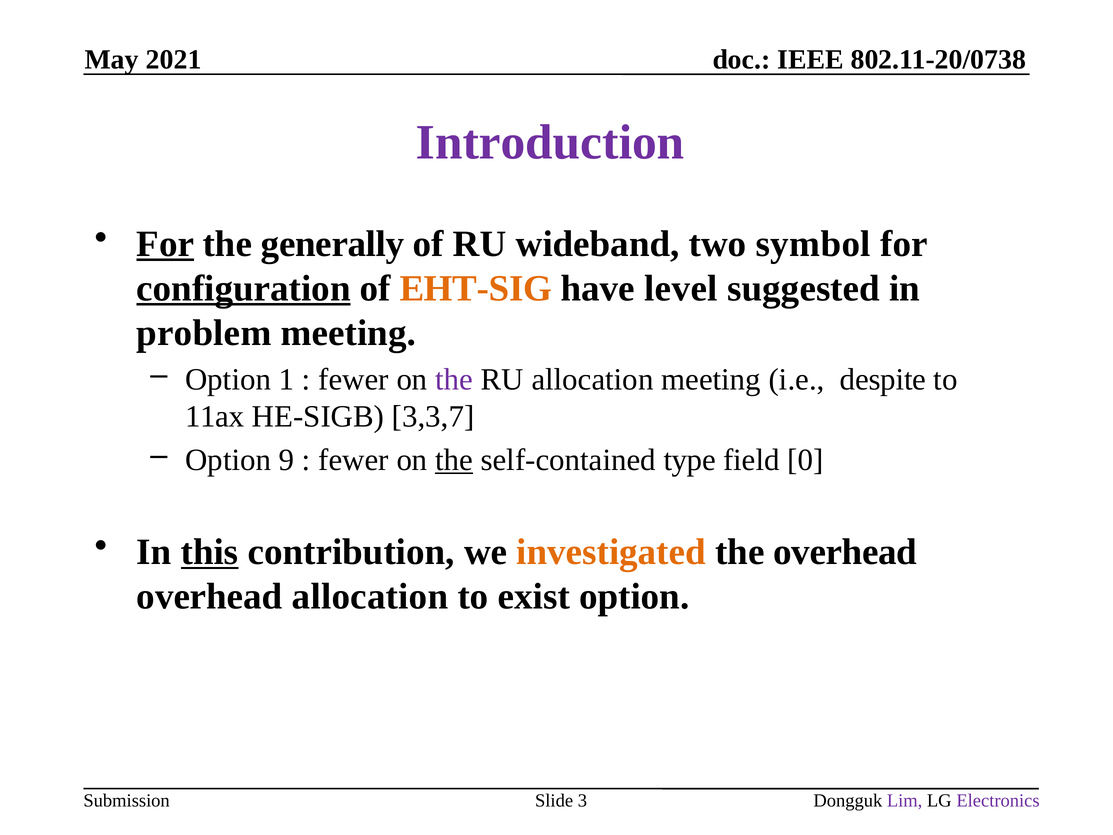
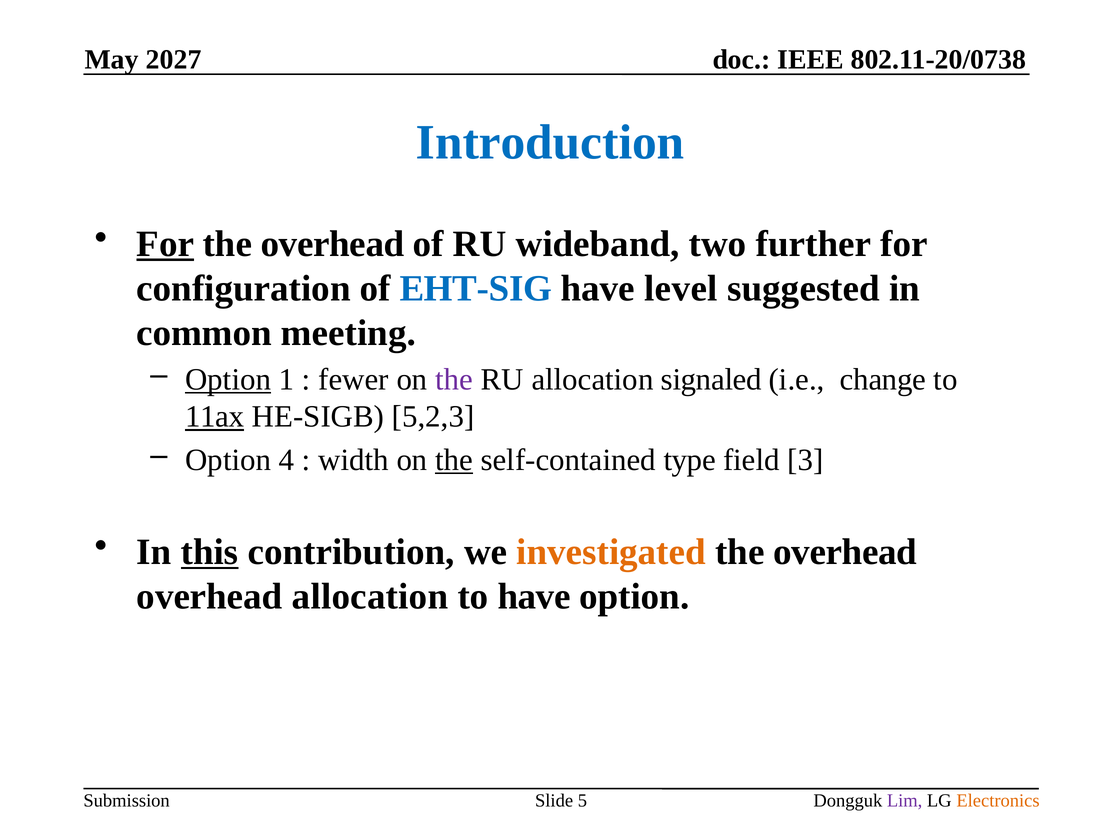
2021: 2021 -> 2027 (174, 59)
Introduction colour: purple -> blue (550, 143)
generally: generally -> overhead (333, 244)
symbol: symbol -> further (813, 244)
configuration underline: present -> none (244, 288)
EHT-SIG colour: orange -> blue (476, 288)
problem: problem -> common (204, 333)
Option underline: none -> present (228, 379)
allocation meeting: meeting -> signaled (711, 379)
despite: despite -> change (883, 379)
11ax underline: none -> present (215, 416)
3,3,7: 3,3,7 -> 5,2,3 (433, 416)
9: 9 -> 4 (287, 460)
fewer: fewer -> width (354, 460)
0: 0 -> 3 (805, 460)
to exist: exist -> have (534, 596)
3: 3 -> 5 (582, 801)
Electronics colour: purple -> orange (998, 801)
